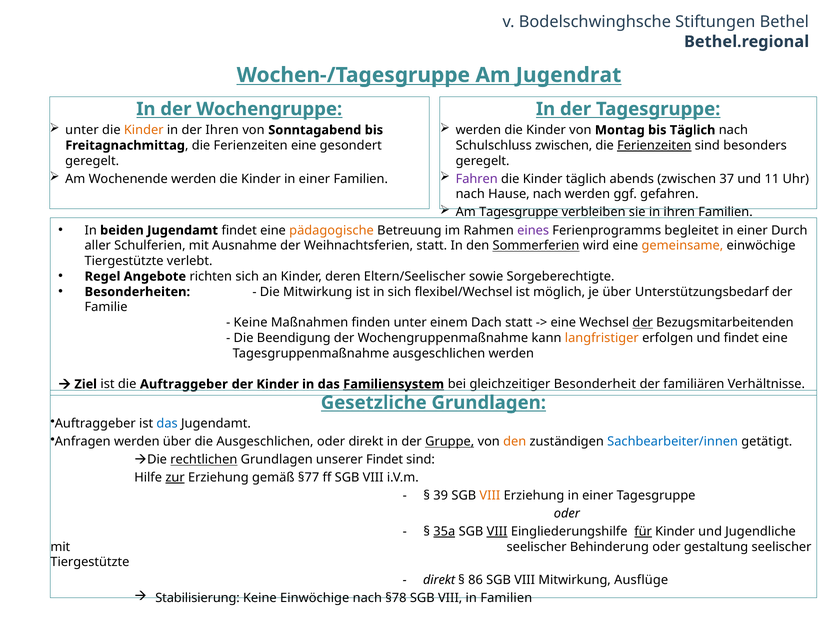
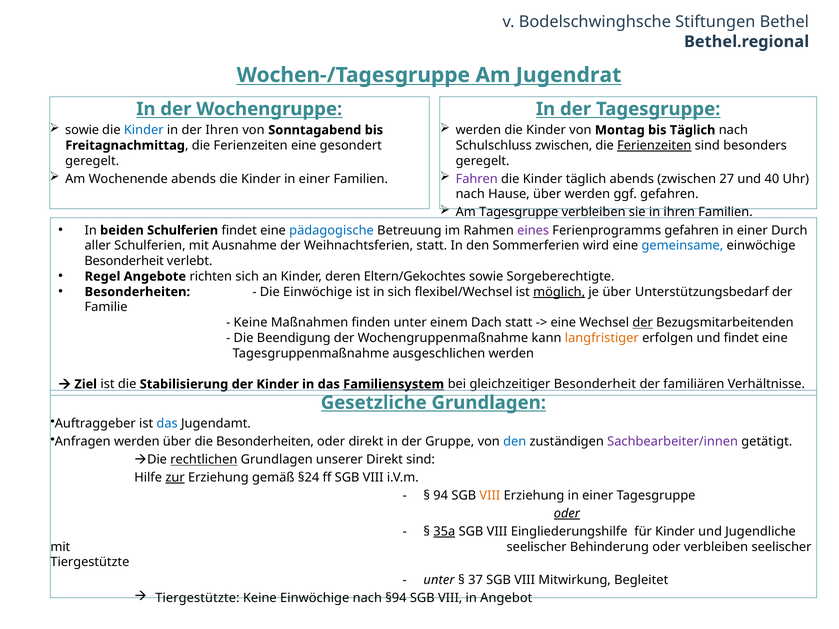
unter: unter -> sowie (82, 130)
Kinder colour: orange -> blue (144, 130)
Wochenende werden: werden -> abends (194, 179)
37: 37 -> 27 (727, 179)
11: 11 -> 40 (772, 179)
Hause nach: nach -> über (547, 194)
beiden Jugendamt: Jugendamt -> Schulferien (183, 230)
pädagogische colour: orange -> blue (332, 230)
Ferienprogramms begleitet: begleitet -> gefahren (692, 230)
Sommerferien underline: present -> none (536, 246)
gemeinsame colour: orange -> blue (682, 246)
Tiergestützte: Tiergestützte -> Besonderheit (124, 261)
Eltern/Seelischer: Eltern/Seelischer -> Eltern/Gekochtes (415, 277)
Die Mitwirkung: Mitwirkung -> Einwöchige (318, 292)
möglich underline: none -> present (559, 292)
die Auftraggeber: Auftraggeber -> Stabilisierung (184, 384)
die Ausgeschlichen: Ausgeschlichen -> Besonderheiten (265, 442)
Gruppe underline: present -> none (450, 442)
den colour: orange -> blue (515, 442)
Sachbearbeiter/innen colour: blue -> purple (673, 442)
unserer Findet: Findet -> Direkt (385, 460)
§77: §77 -> §24 (309, 478)
39: 39 -> 94 (441, 496)
oder underline: none -> present (567, 514)
VIII underline: present -> none (497, 532)
für underline: present -> none (643, 532)
oder gestaltung: gestaltung -> verbleiben (716, 547)
direkt: direkt -> unter (439, 580)
86: 86 -> 37 (476, 580)
Ausflüge: Ausflüge -> Begleitet (641, 580)
Stabilisierung: Stabilisierung -> Tiergestützte (197, 598)
§78: §78 -> §94 (396, 598)
in Familien: Familien -> Angebot (506, 598)
